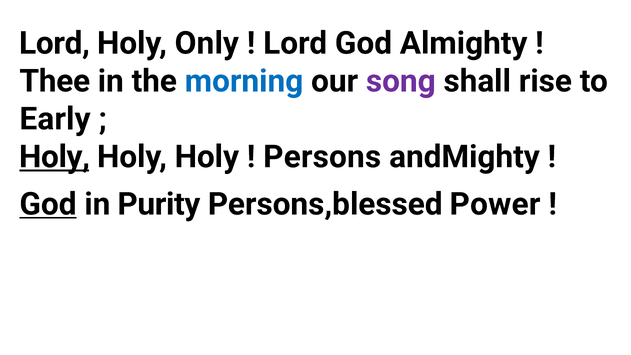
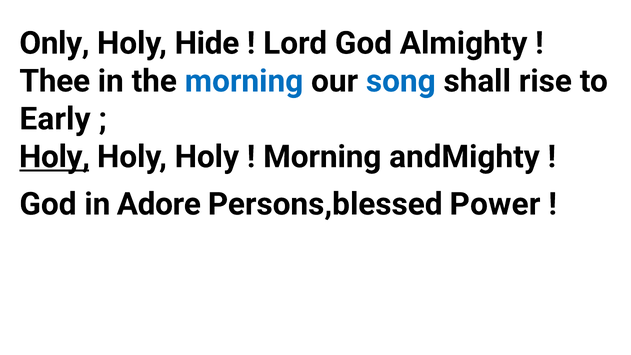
Lord: Lord -> Only (54, 43)
Only: Only -> Hide (207, 43)
song colour: purple -> blue (401, 81)
Persons: Persons -> Morning (322, 157)
God underline: present -> none (48, 204)
Purity: Purity -> Adore (159, 204)
